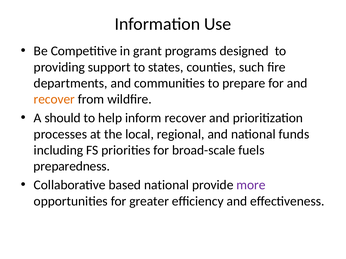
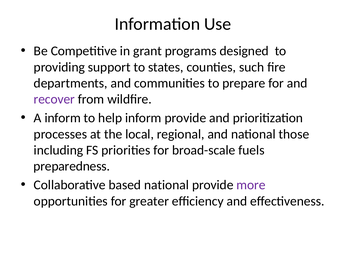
recover colour: orange -> purple (54, 99)
A should: should -> inform (63, 118)
inform recover: recover -> provide (185, 118)
funds: funds -> those (294, 134)
